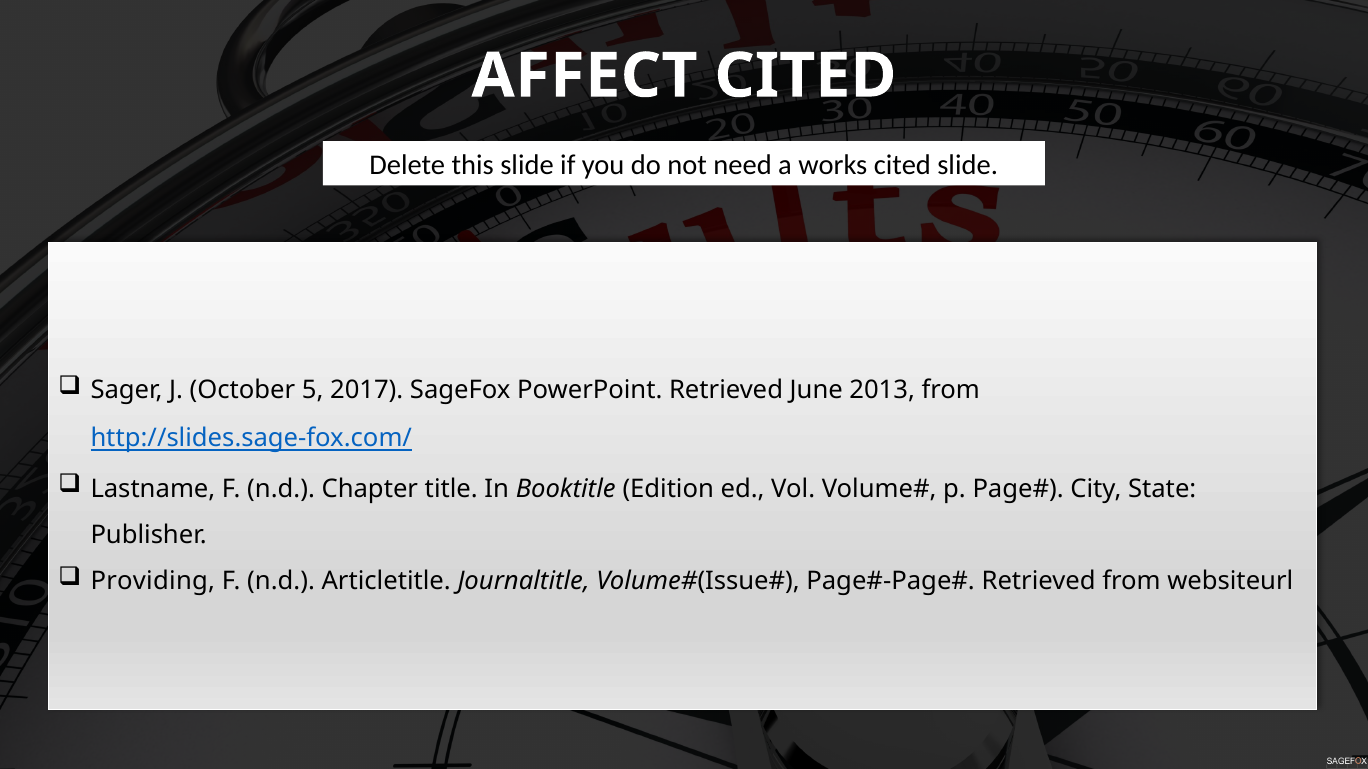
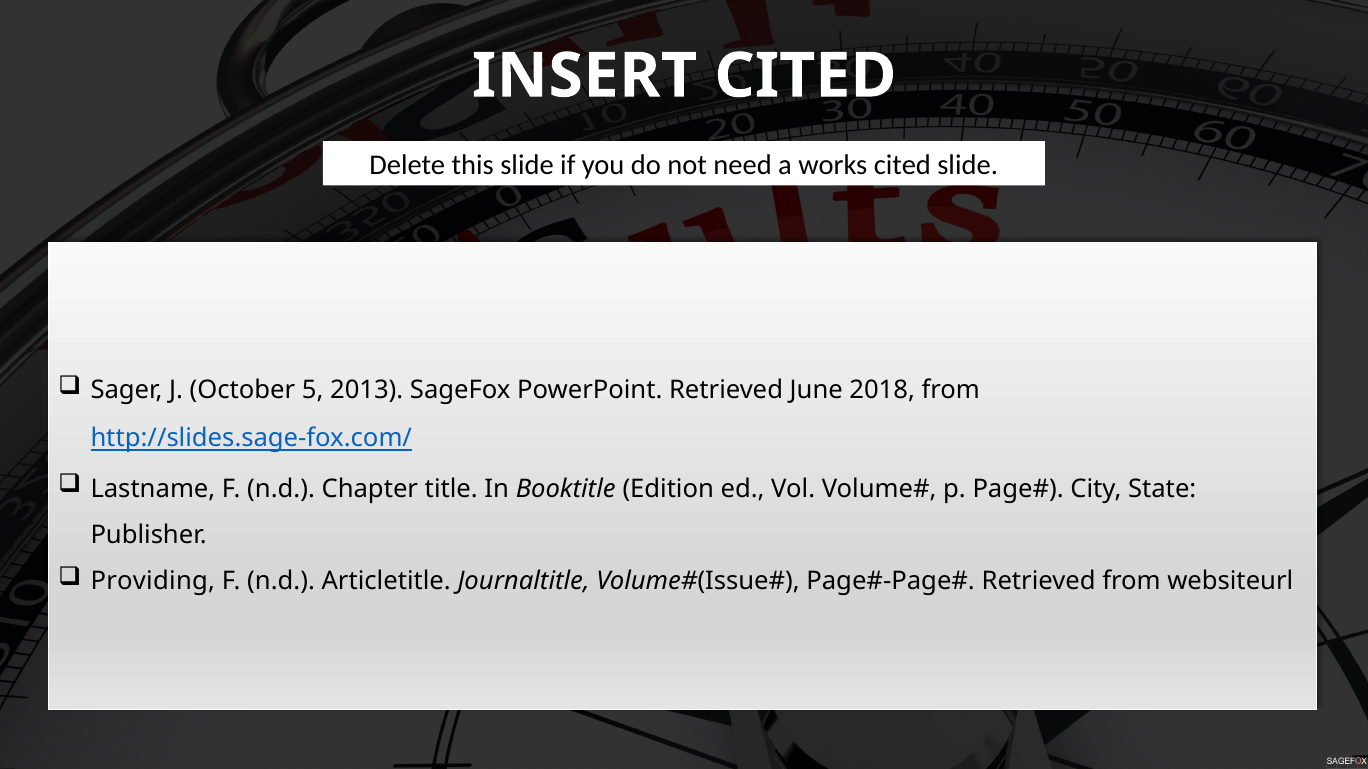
AFFECT: AFFECT -> INSERT (584, 76)
2017: 2017 -> 2013 (367, 390)
2013: 2013 -> 2018 (882, 390)
